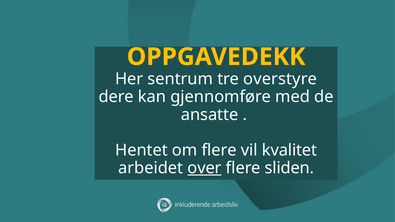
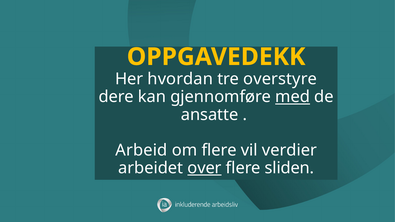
sentrum: sentrum -> hvordan (180, 79)
med underline: none -> present (293, 97)
Hentet: Hentet -> Arbeid (141, 150)
kvalitet: kvalitet -> verdier (289, 150)
